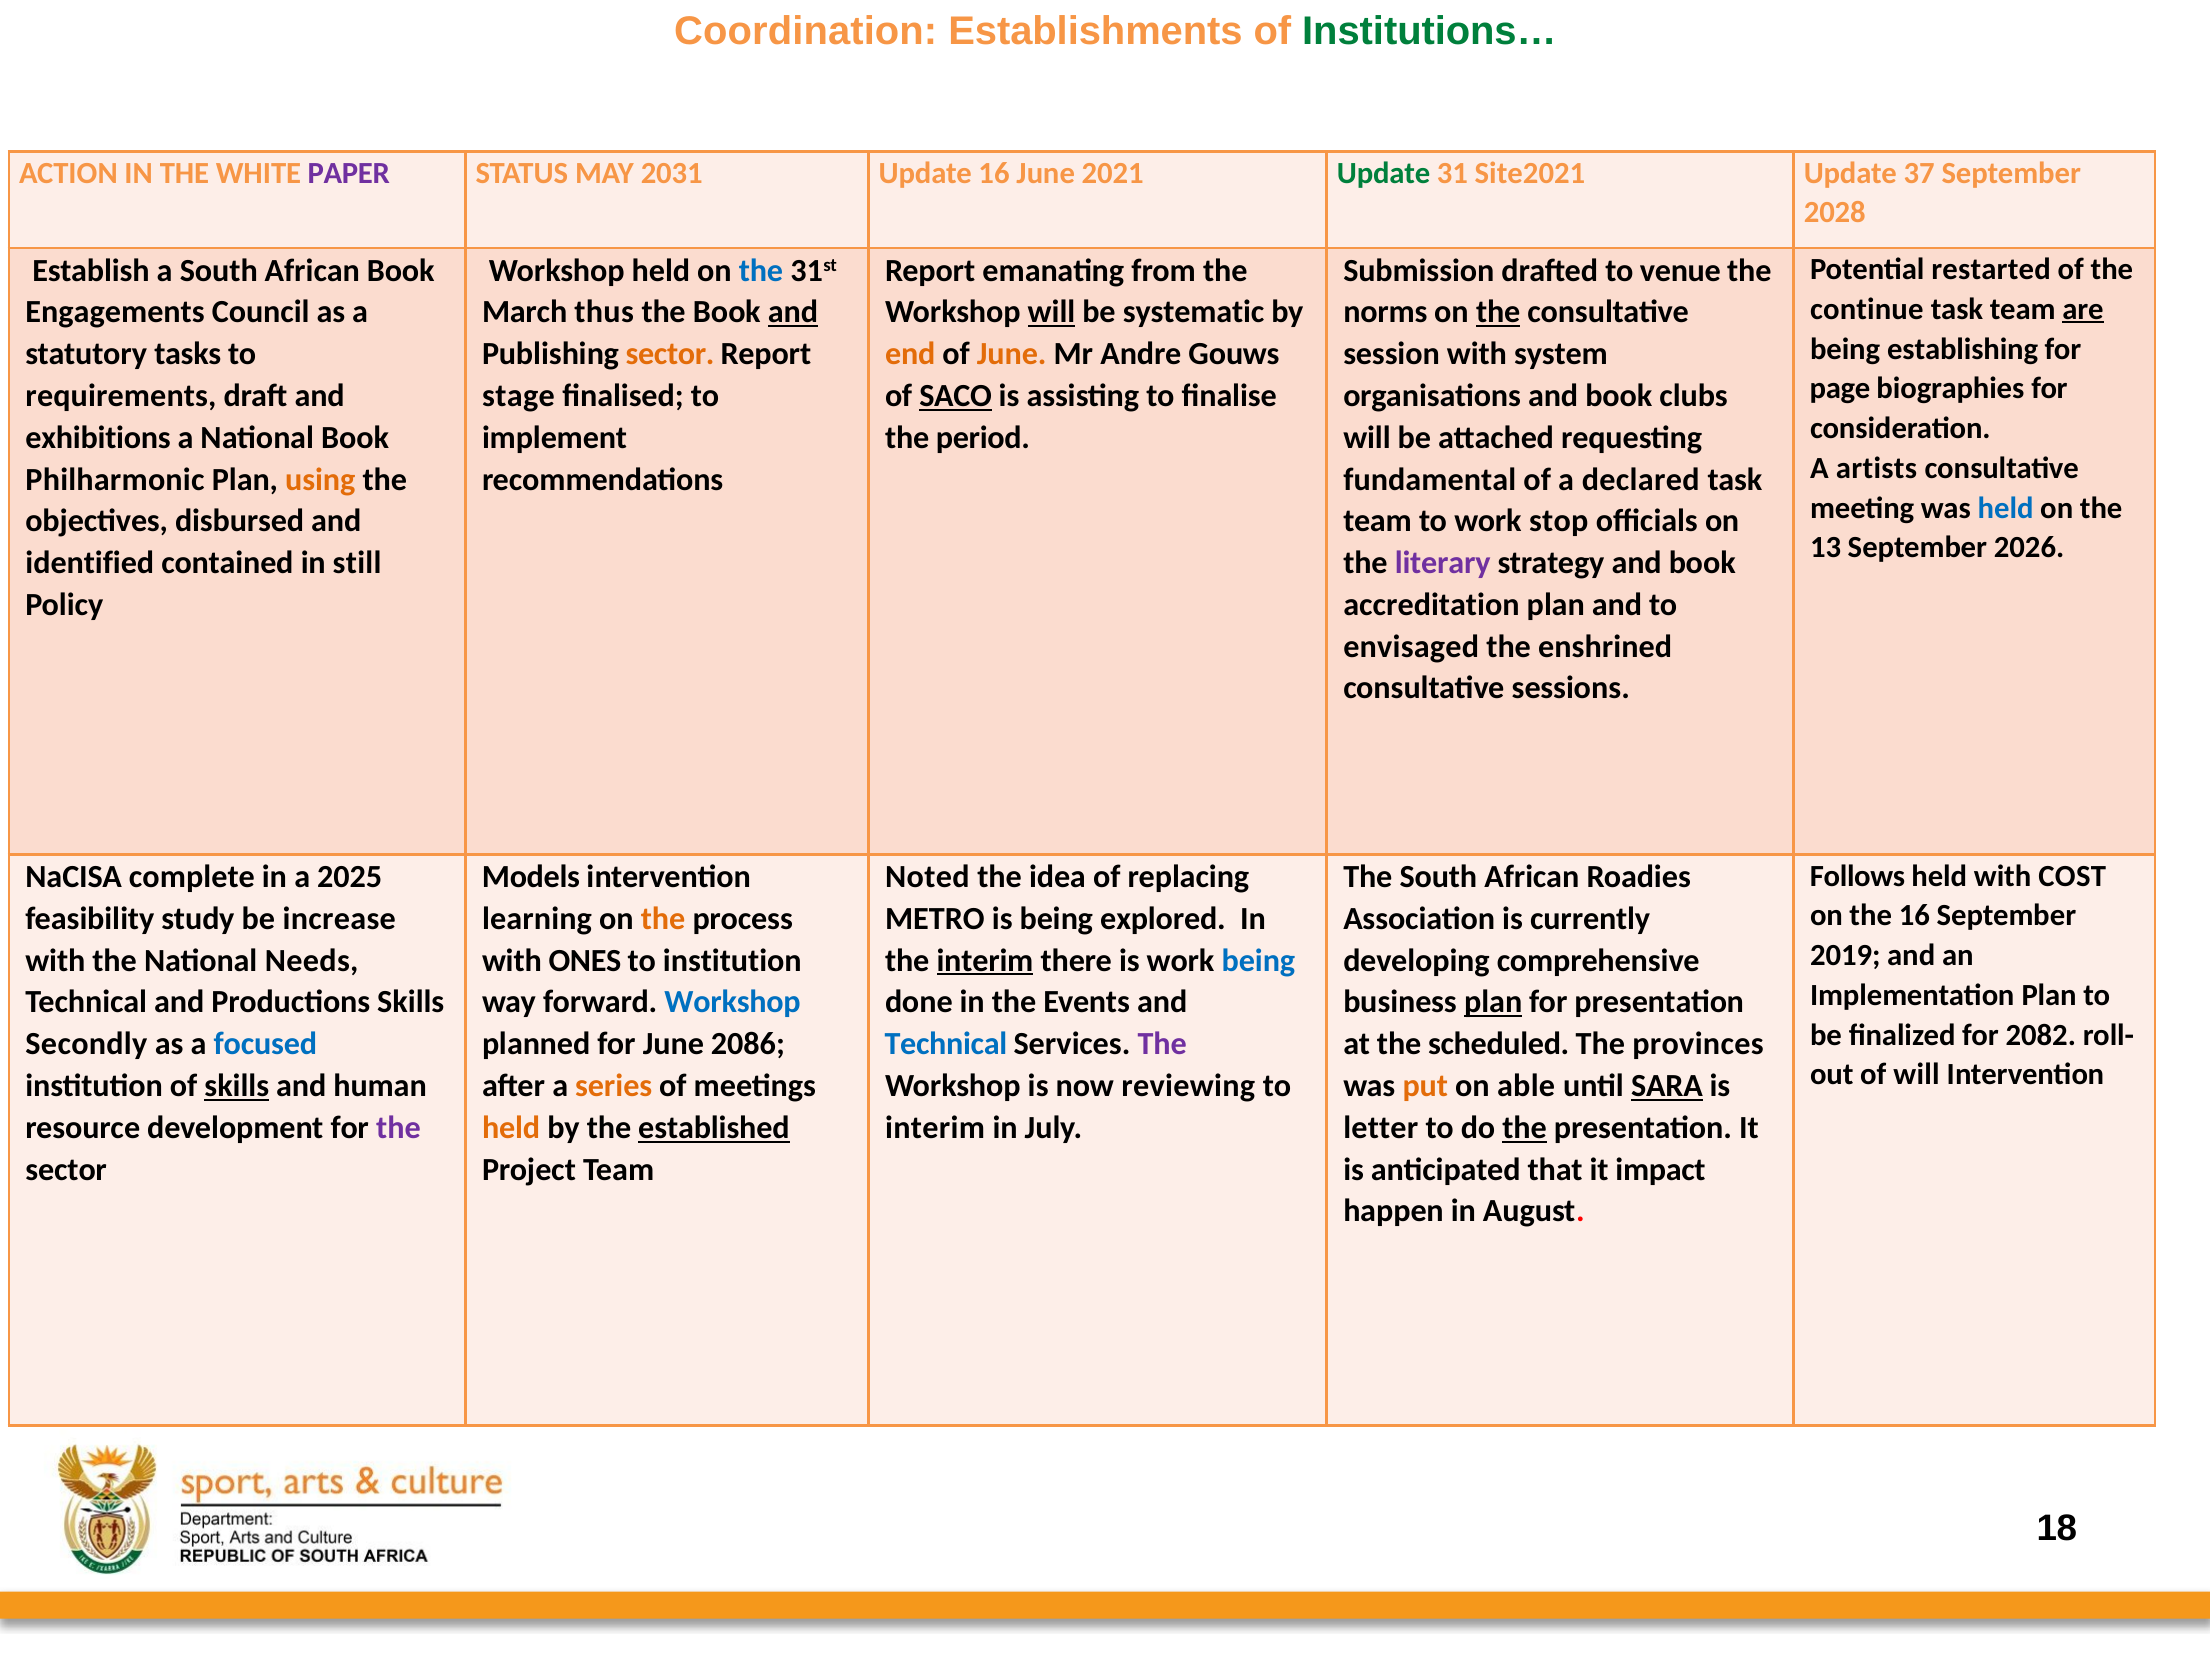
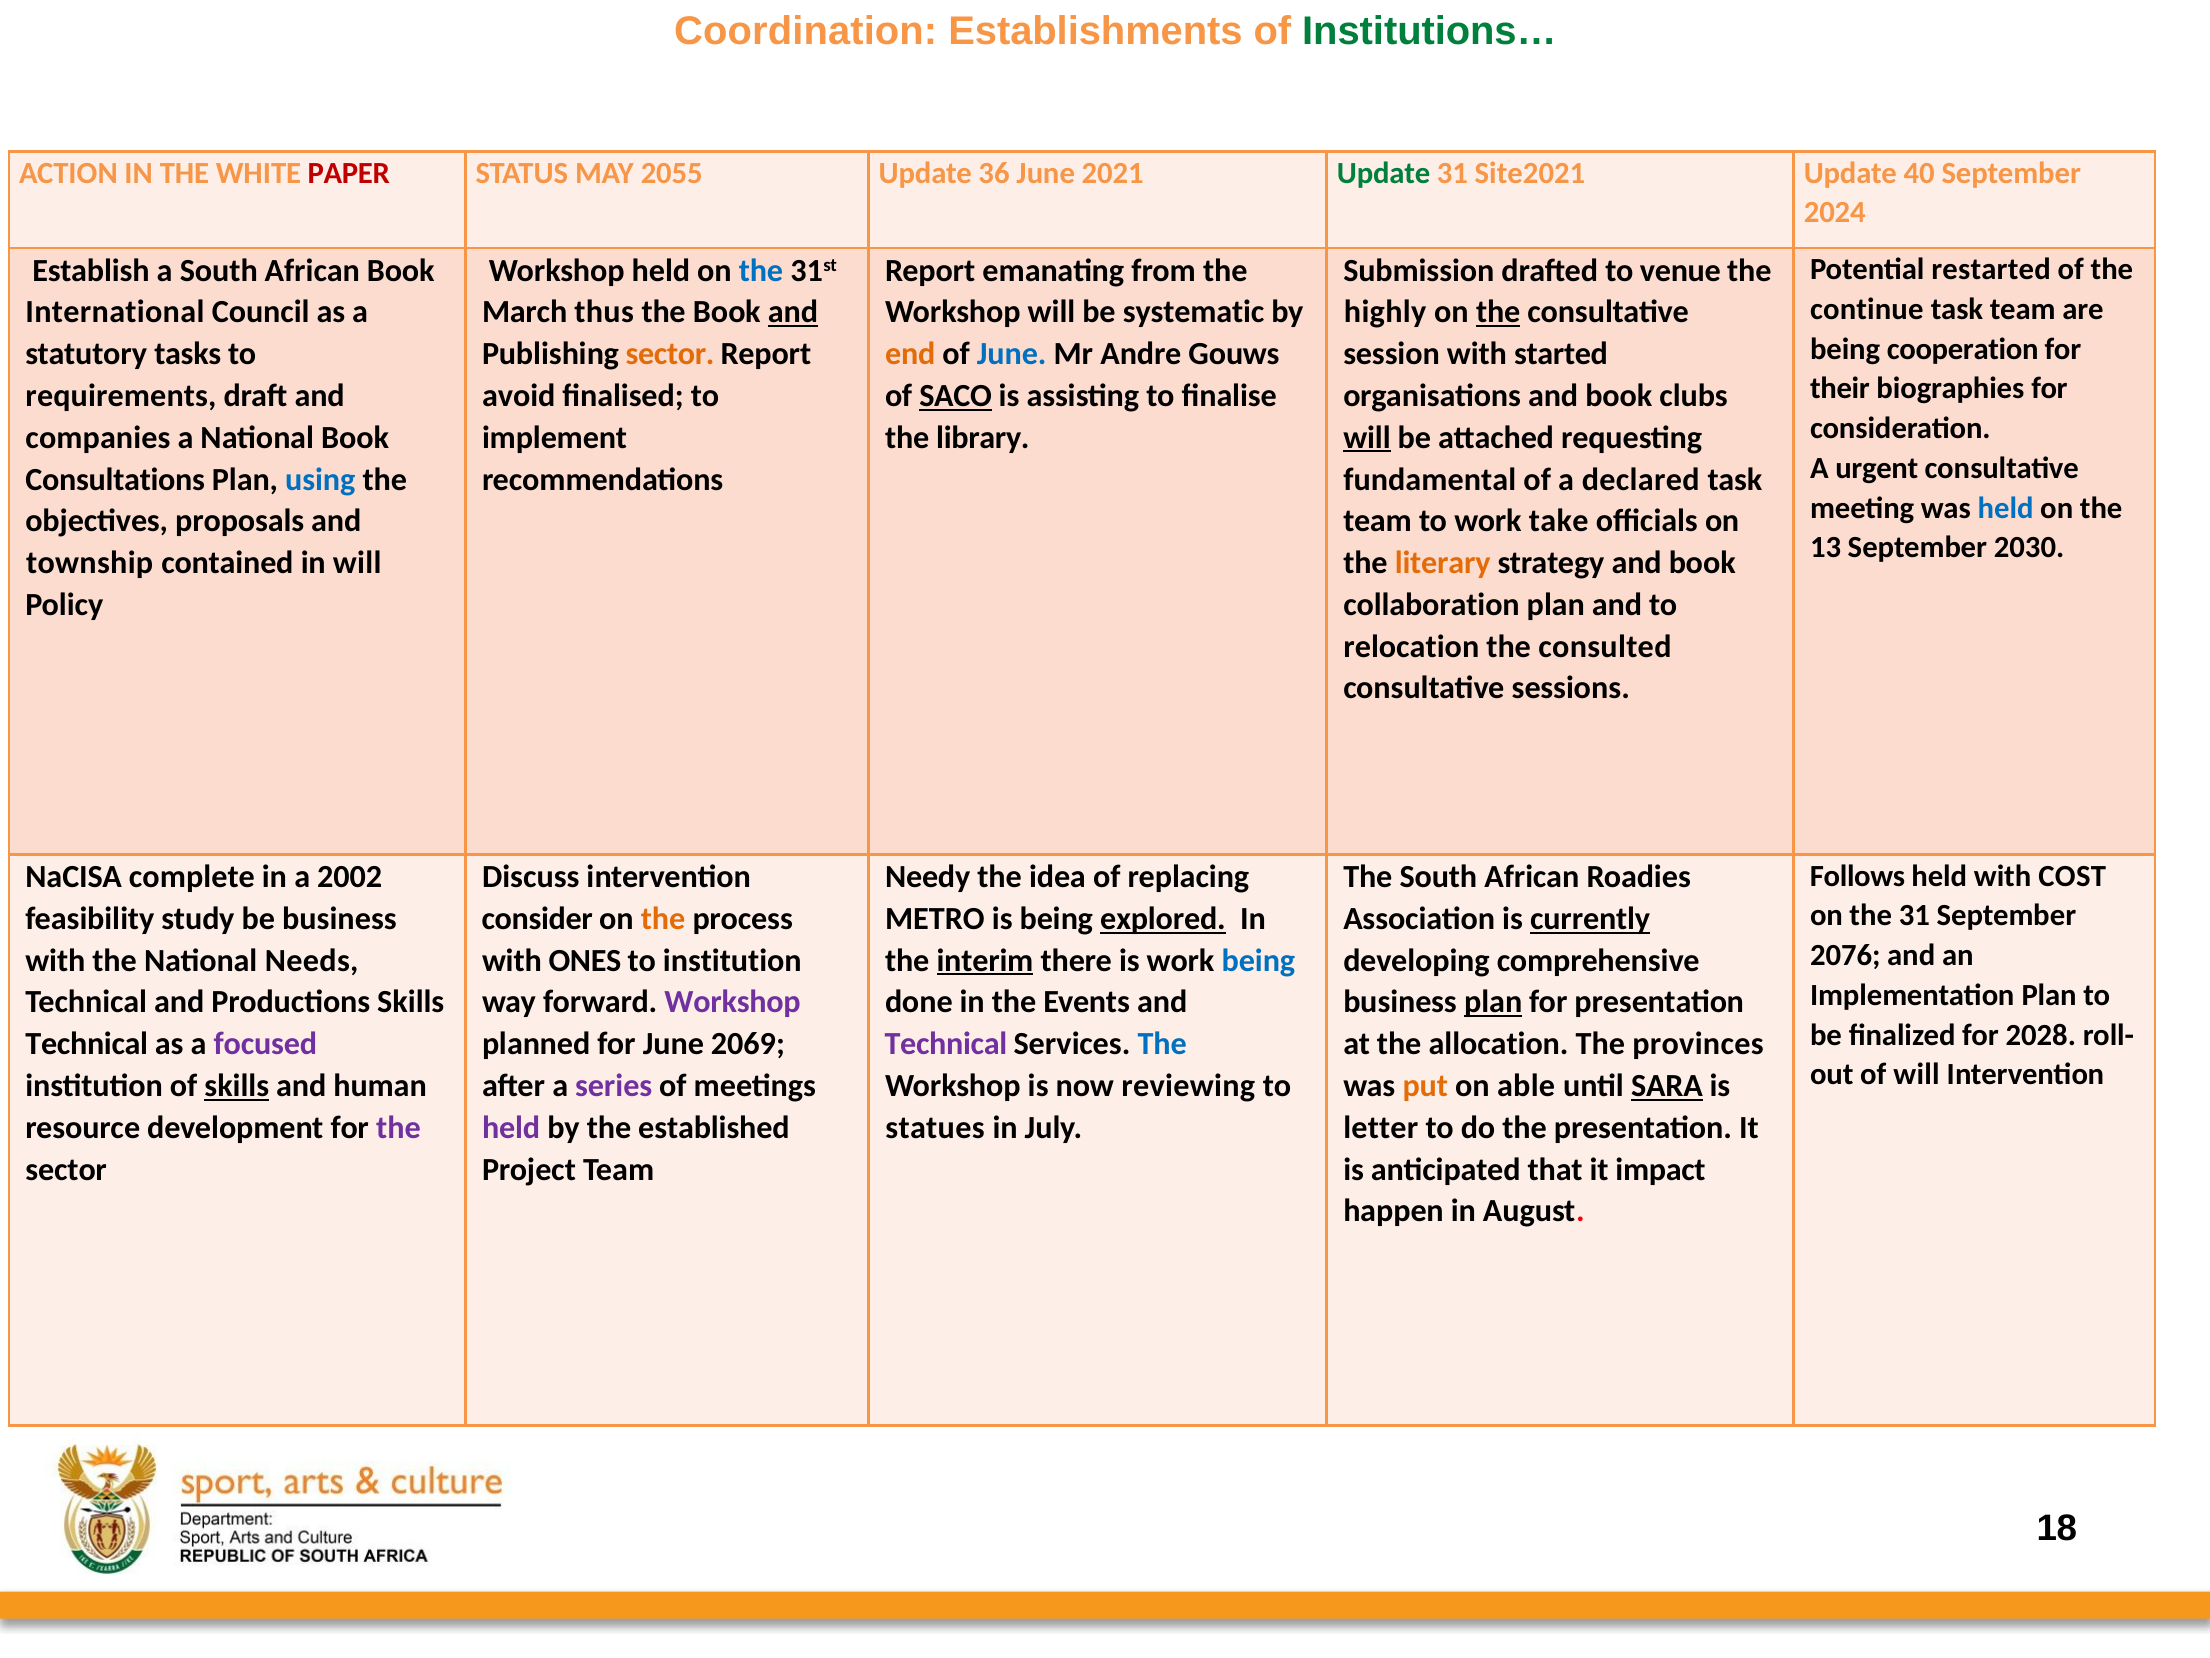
PAPER colour: purple -> red (349, 173)
2031: 2031 -> 2055 (672, 173)
Update 16: 16 -> 36 (994, 173)
37: 37 -> 40 (1919, 173)
2028: 2028 -> 2024 (1835, 213)
are underline: present -> none (2083, 309)
Engagements: Engagements -> International (115, 312)
will underline: present -> none (1052, 312)
norms: norms -> highly (1385, 312)
establishing: establishing -> cooperation (1963, 349)
June colour: orange -> blue (1012, 354)
system: system -> started (1561, 354)
page: page -> their (1840, 389)
stage: stage -> avoid (519, 396)
exhibitions: exhibitions -> companies (98, 437)
period: period -> library (983, 437)
will underline: none -> present (1367, 437)
artists: artists -> urgent (1877, 468)
Philharmonic: Philharmonic -> Consultations (115, 479)
using colour: orange -> blue (320, 479)
disbursed: disbursed -> proposals (240, 521)
stop: stop -> take (1559, 521)
2026: 2026 -> 2030 (2029, 548)
identified: identified -> township (90, 563)
in still: still -> will (357, 563)
literary colour: purple -> orange (1443, 563)
accreditation: accreditation -> collaboration (1432, 605)
envisaged: envisaged -> relocation (1411, 646)
enshrined: enshrined -> consulted (1605, 646)
2025: 2025 -> 2002 (350, 877)
Models: Models -> Discuss (531, 877)
Noted: Noted -> Needy (928, 877)
the 16: 16 -> 31 (1914, 915)
be increase: increase -> business (339, 919)
learning: learning -> consider (537, 919)
explored underline: none -> present (1163, 919)
currently underline: none -> present (1590, 919)
2019: 2019 -> 2076 (1845, 955)
Workshop colour: blue -> purple (733, 1002)
2082: 2082 -> 2028 (2041, 1035)
Secondly: Secondly -> Technical (87, 1044)
focused colour: blue -> purple (265, 1044)
2086: 2086 -> 2069 (748, 1044)
Technical colour: blue -> purple (946, 1044)
The colour: purple -> blue (1162, 1044)
scheduled: scheduled -> allocation (1499, 1044)
series colour: orange -> purple (614, 1086)
held colour: orange -> purple (511, 1127)
established underline: present -> none (714, 1127)
interim: interim -> statues (935, 1127)
the underline: present -> none (1525, 1127)
